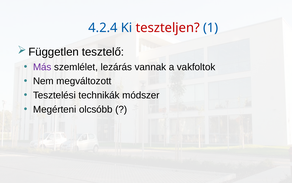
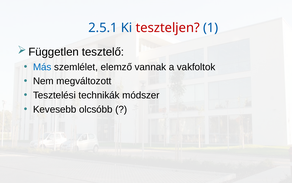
4.2.4: 4.2.4 -> 2.5.1 (103, 28)
Más colour: purple -> blue (42, 67)
lezárás: lezárás -> elemző (116, 67)
Megérteni: Megérteni -> Kevesebb (55, 109)
